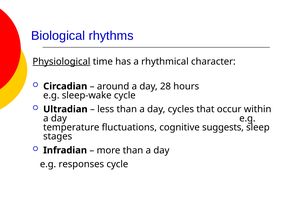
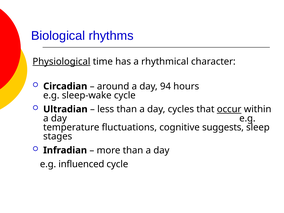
28: 28 -> 94 (165, 86)
occur underline: none -> present (229, 109)
responses: responses -> influenced (81, 164)
